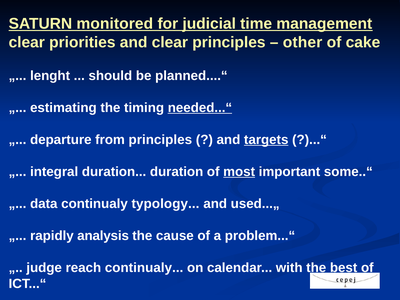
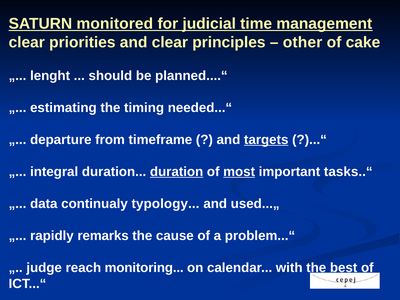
needed...“ underline: present -> none (200, 108)
from principles: principles -> timeframe (160, 140)
duration underline: none -> present (177, 172)
some..“: some..“ -> tasks..“ (348, 172)
analysis: analysis -> remarks (103, 236)
reach continualy: continualy -> monitoring (144, 268)
